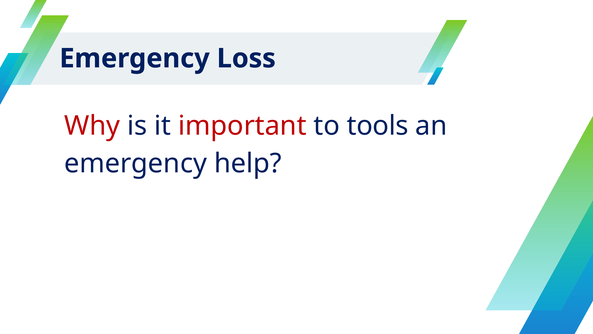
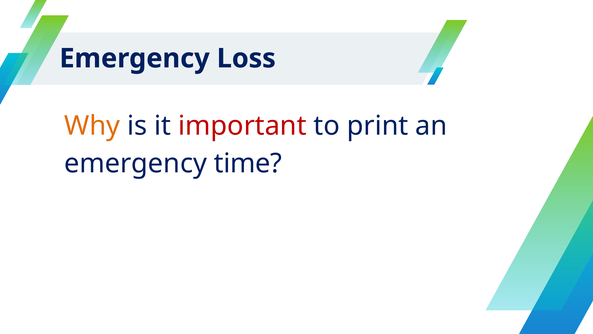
Why colour: red -> orange (92, 126)
tools: tools -> print (378, 126)
help: help -> time (248, 163)
